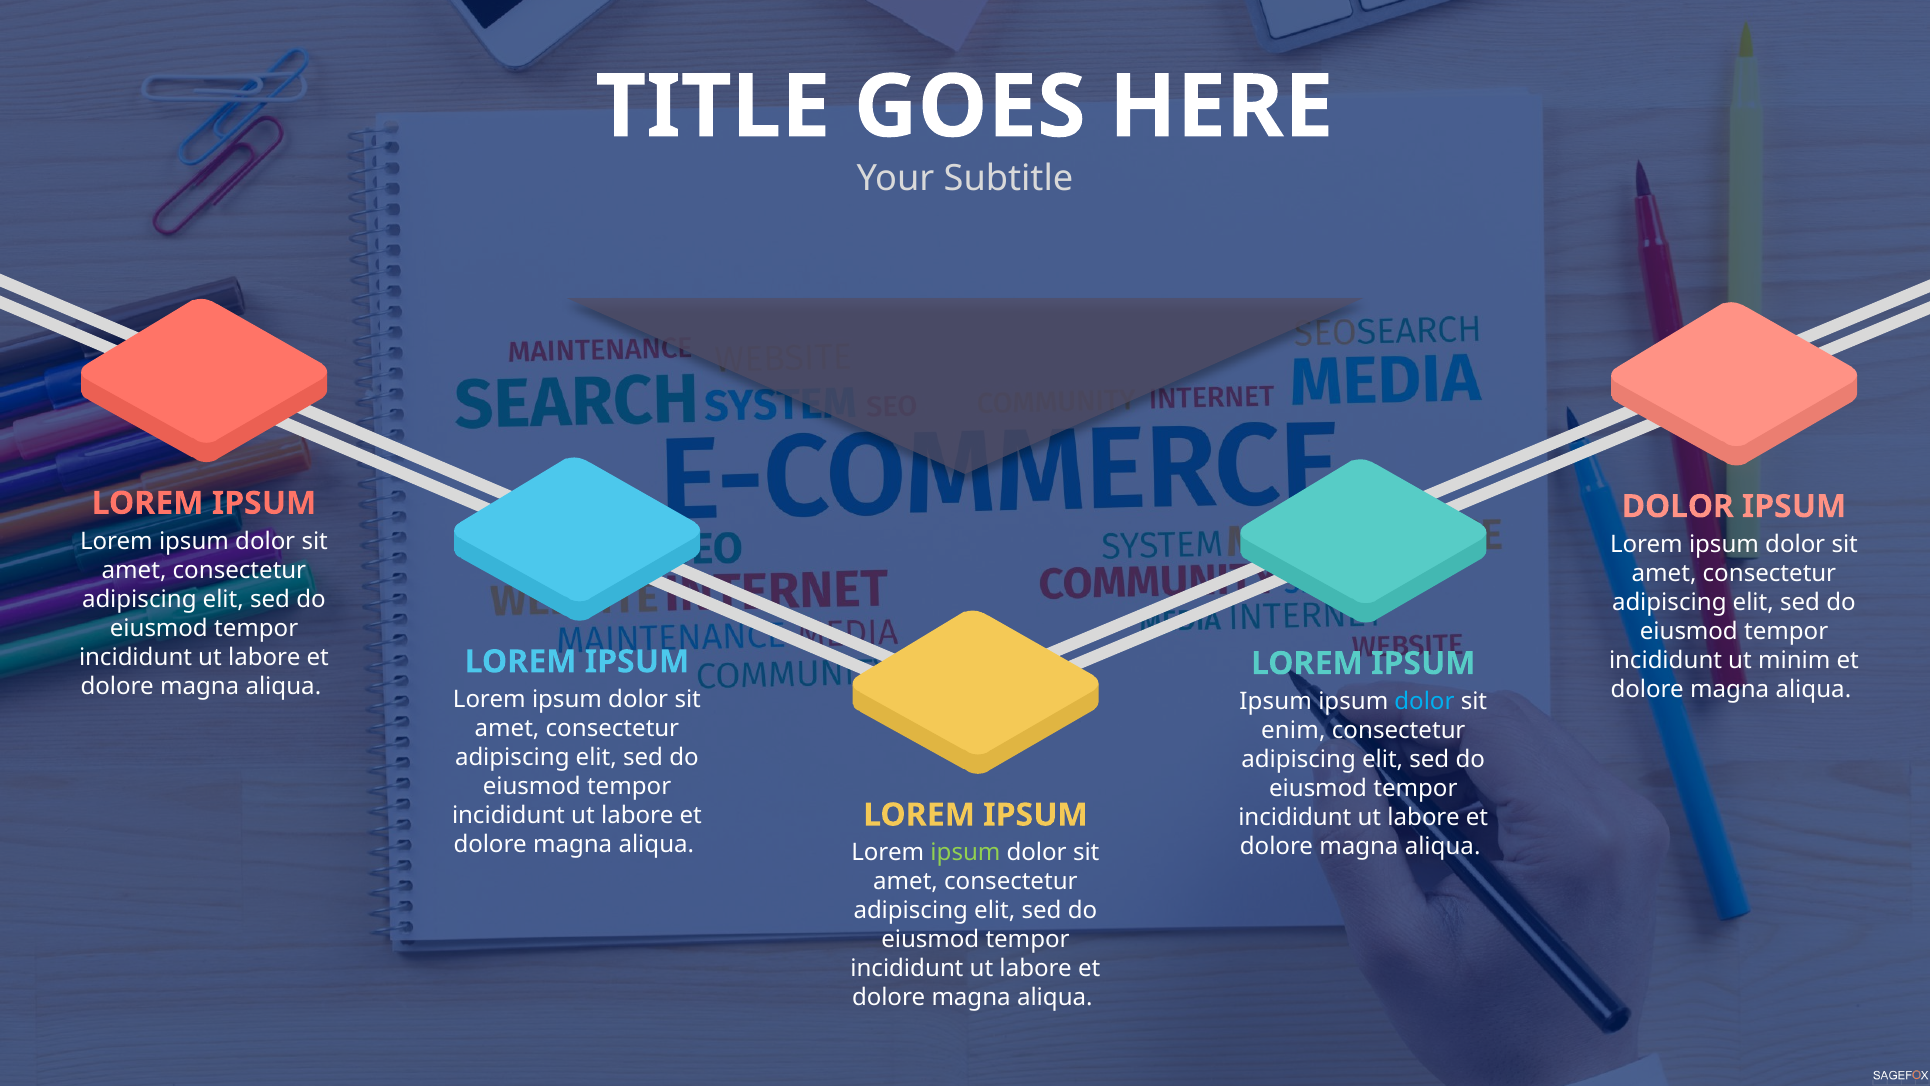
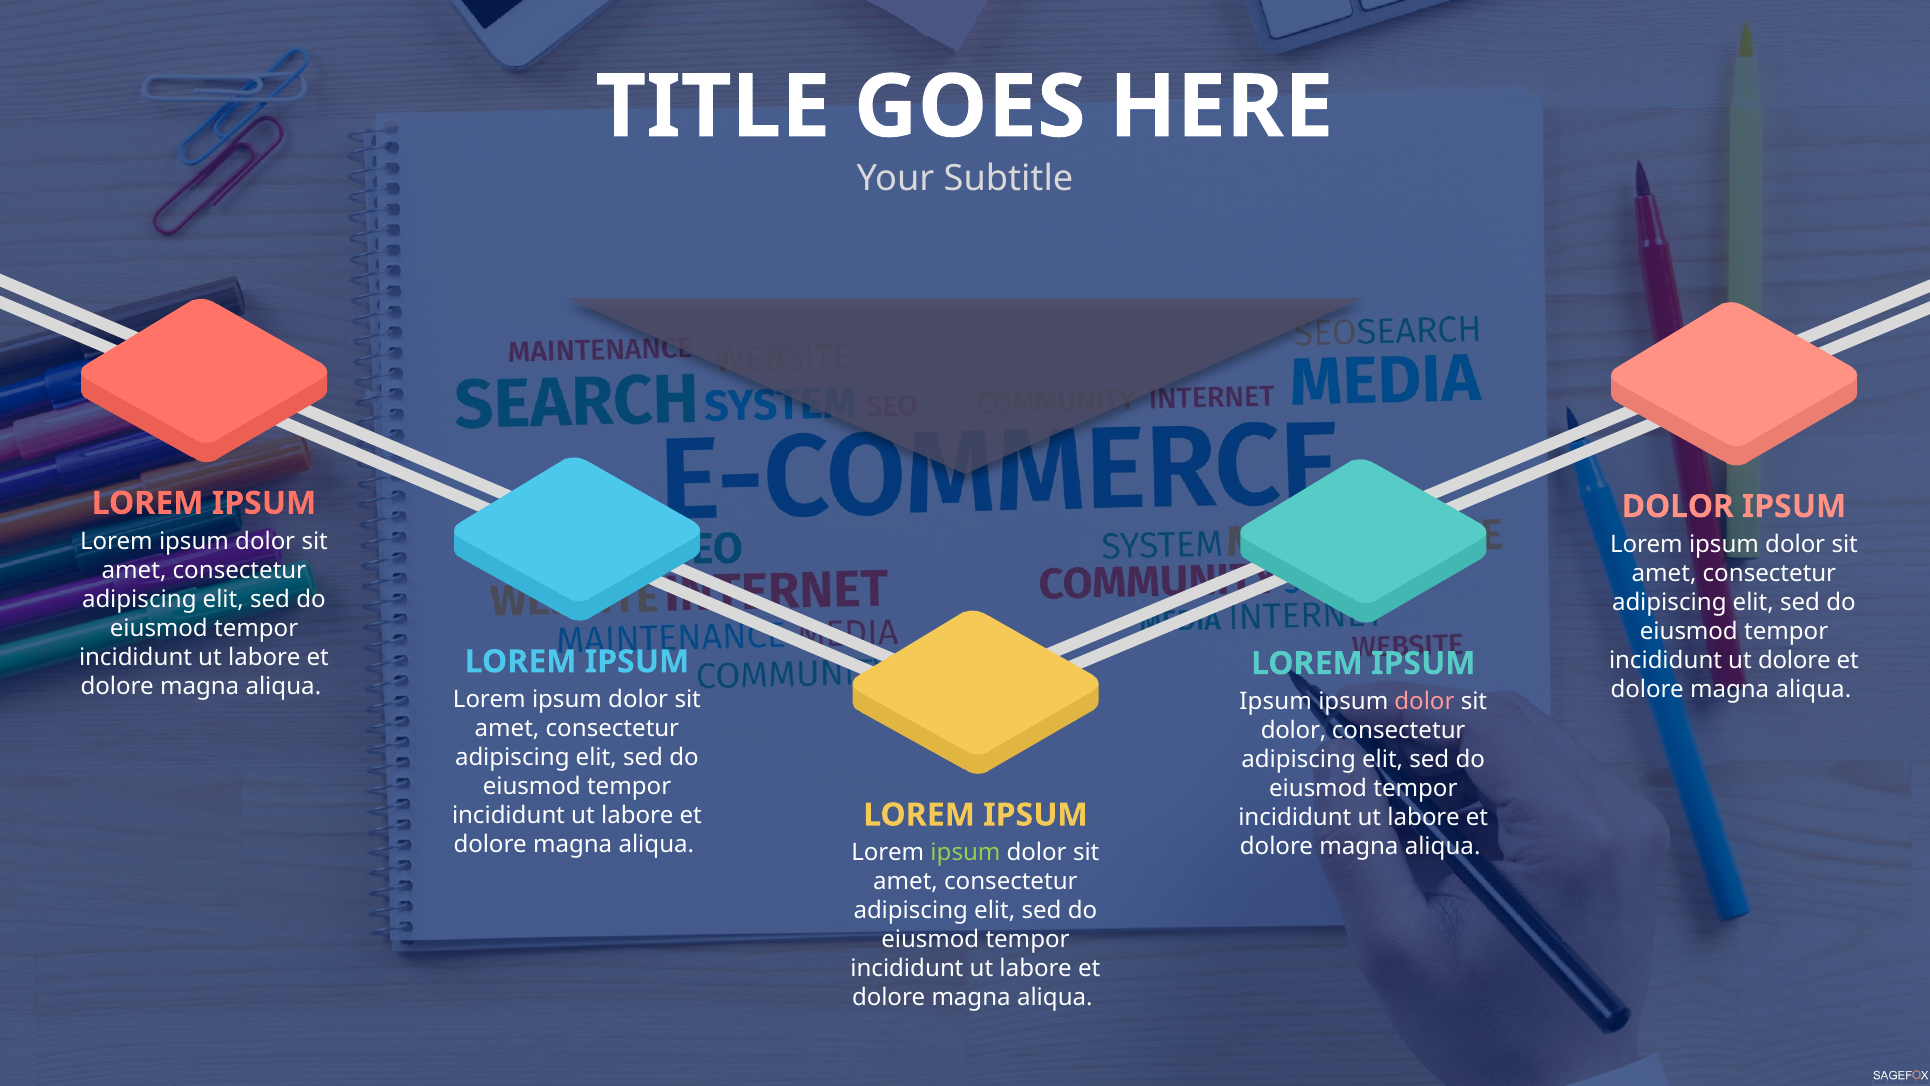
ut minim: minim -> dolore (1794, 660)
dolor colour: light blue -> pink (1424, 701)
enim: enim -> dolor (1294, 730)
